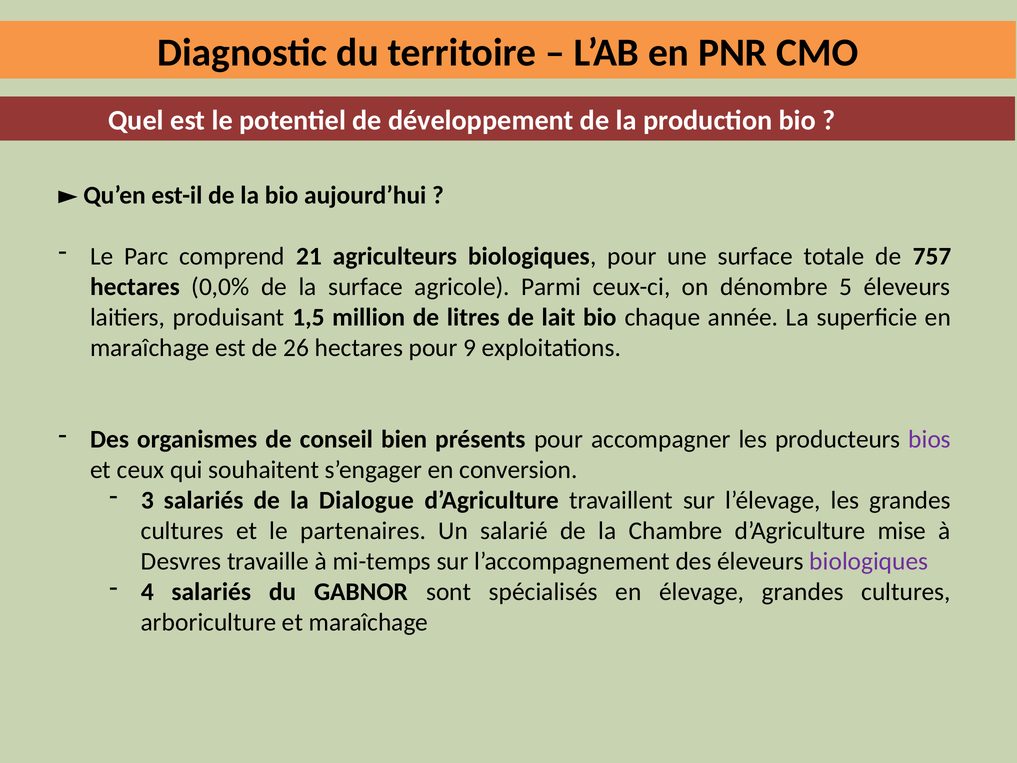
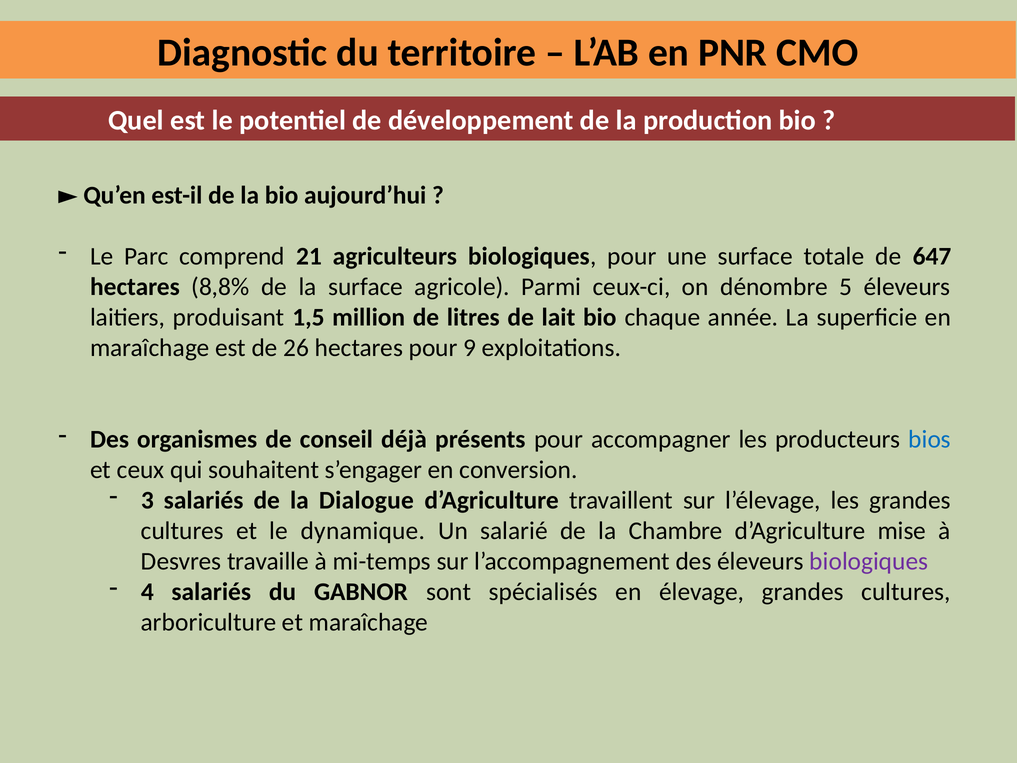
757: 757 -> 647 (932, 256)
0,0%: 0,0% -> 8,8% (220, 287)
bien: bien -> déjà (404, 439)
bios colour: purple -> blue (930, 439)
partenaires: partenaires -> dynamique (363, 531)
